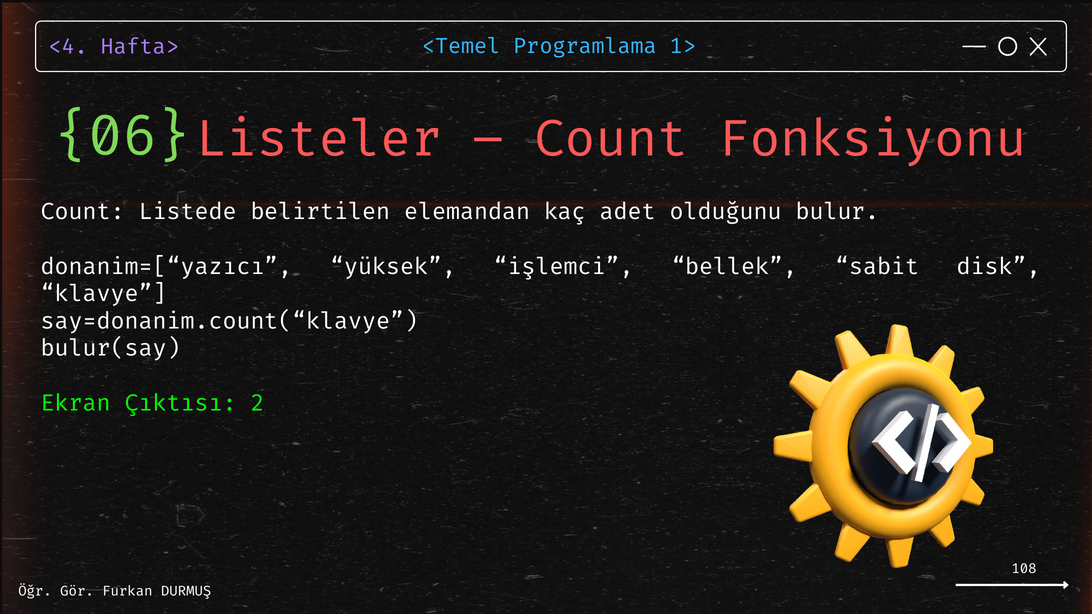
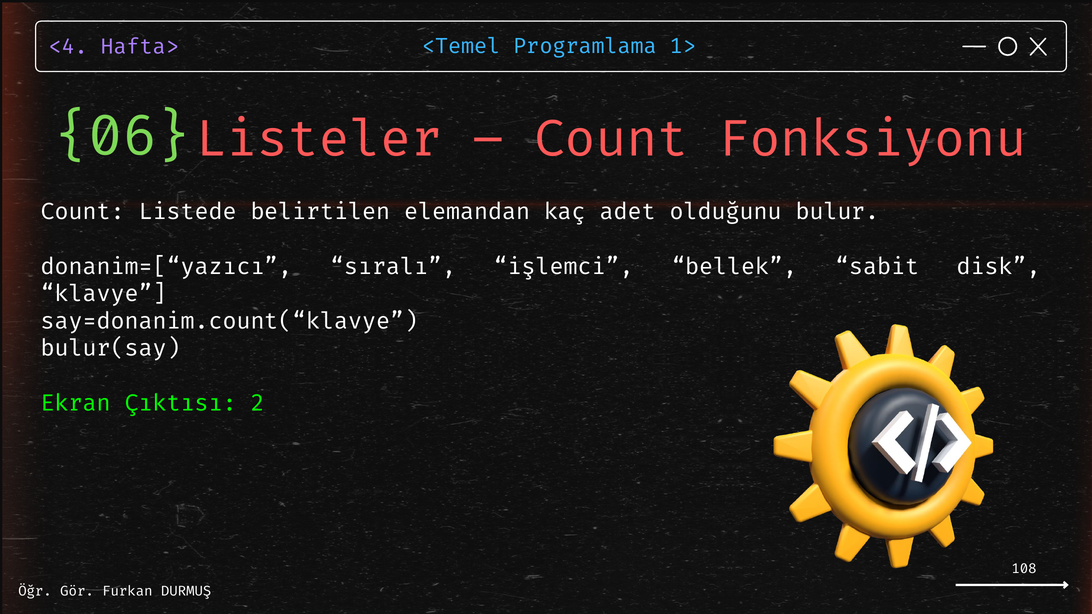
yüksek: yüksek -> sıralı (393, 267)
